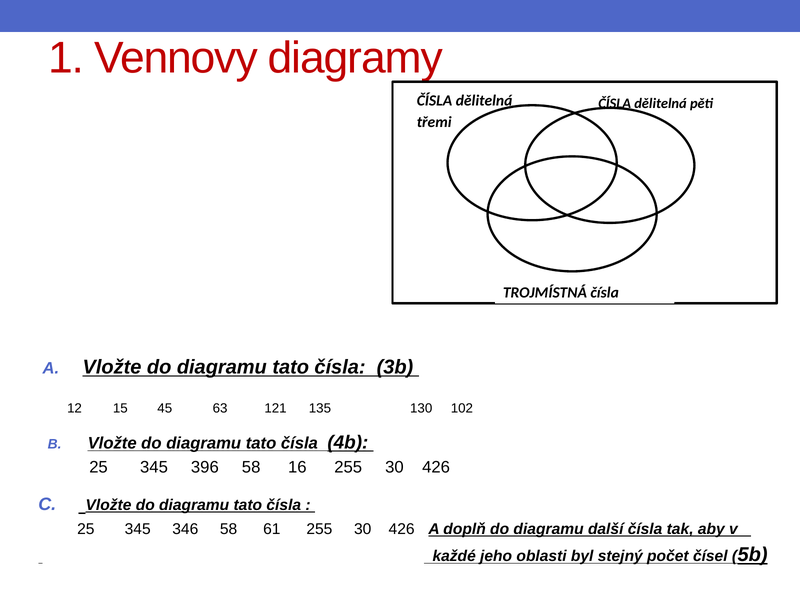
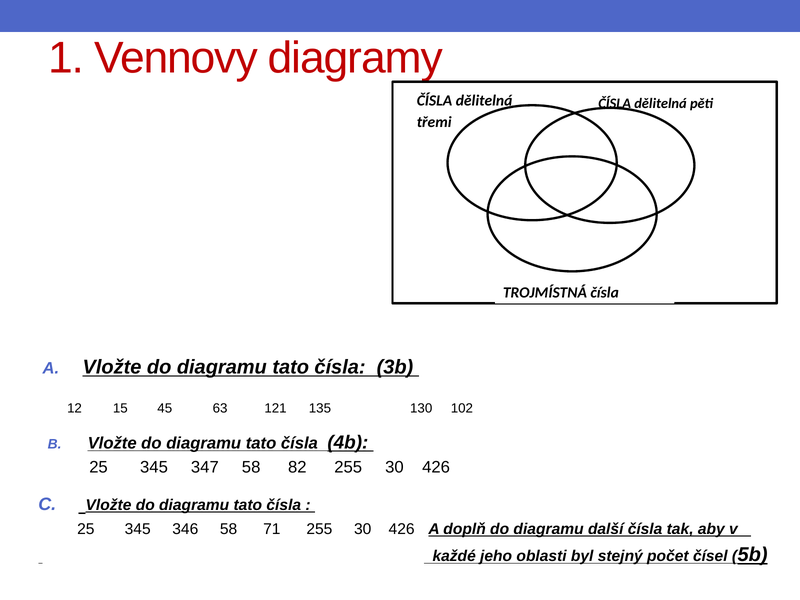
396: 396 -> 347 (205, 467)
16: 16 -> 82 (297, 467)
61: 61 -> 71 (272, 529)
